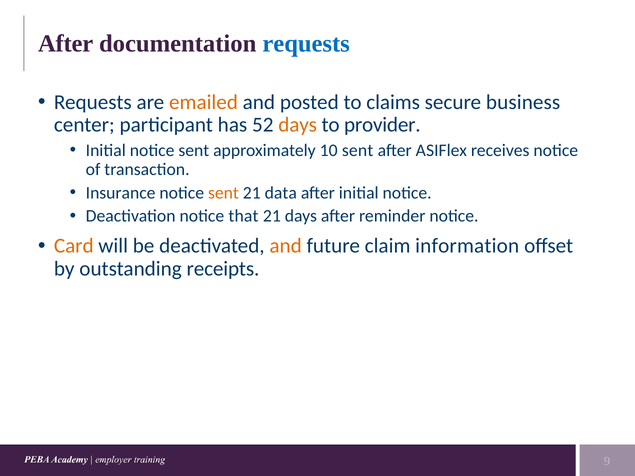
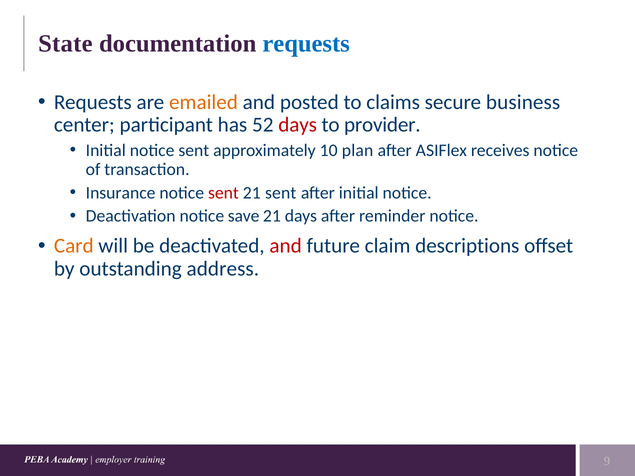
After: After -> State (65, 44)
days colour: orange -> red (298, 125)
10 sent: sent -> plan (358, 150)
sent colour: orange -> red (223, 193)
21 data: data -> sent (281, 193)
that: that -> save (244, 216)
and colour: orange -> red (286, 246)
information: information -> descriptions (467, 246)
receipts: receipts -> address (223, 269)
